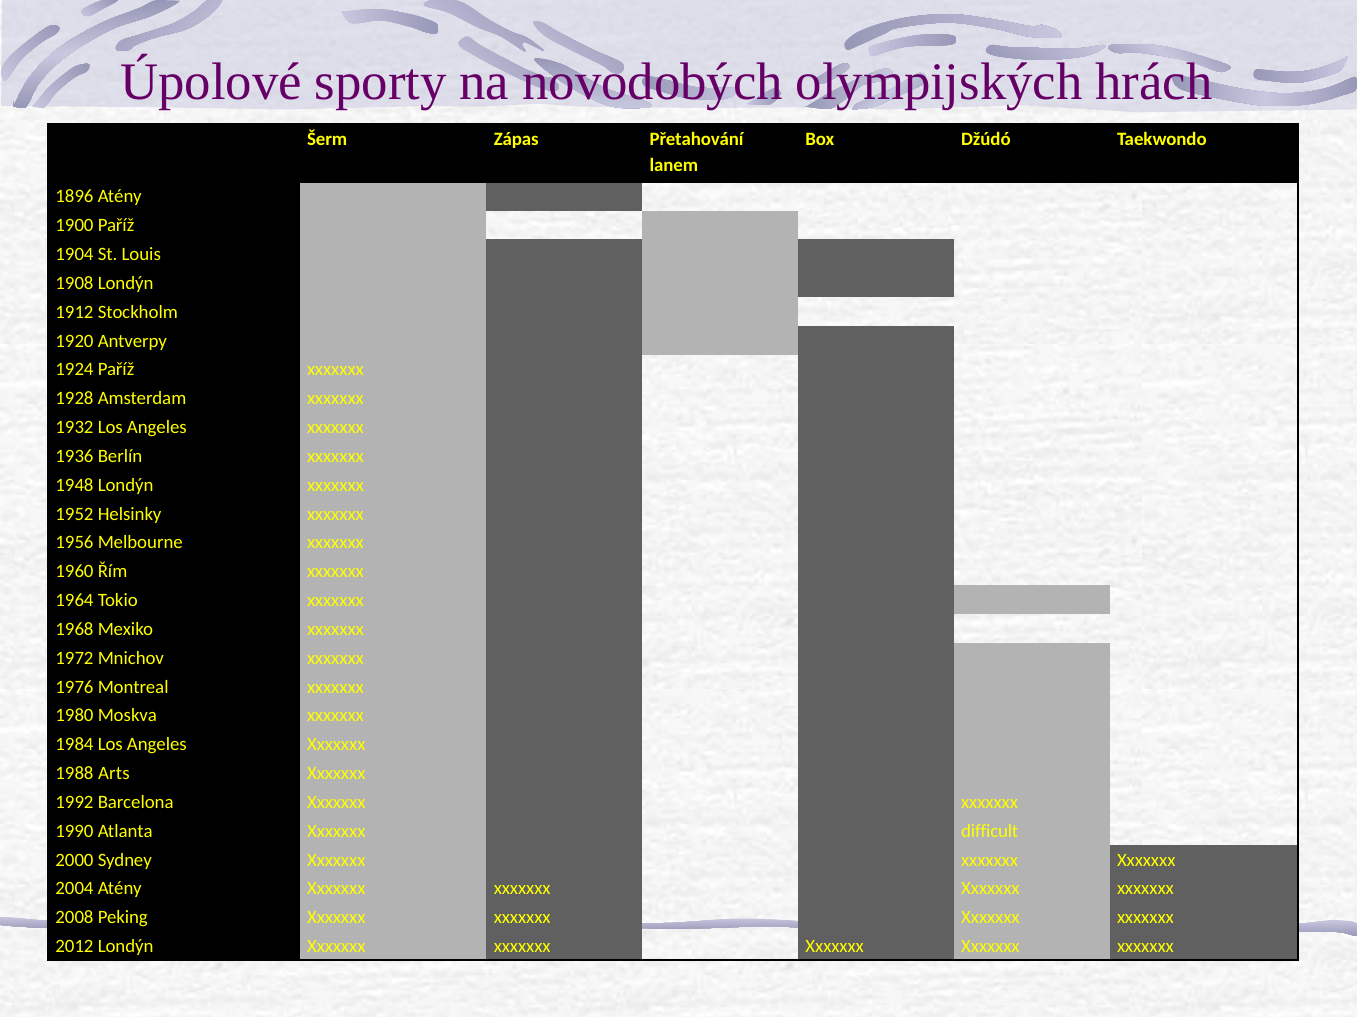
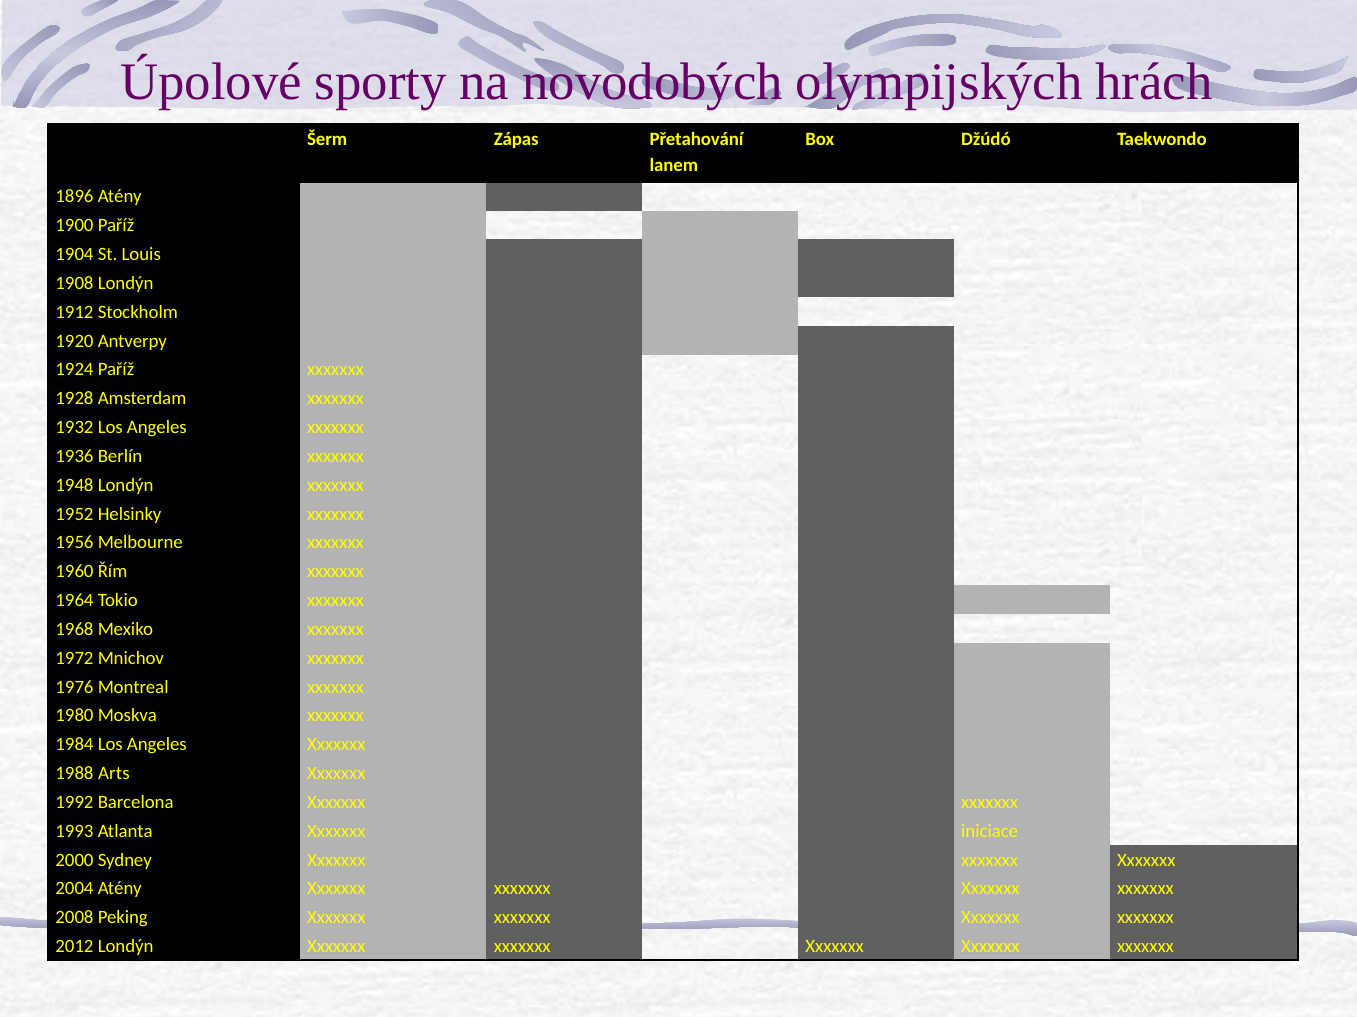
1990: 1990 -> 1993 (74, 832)
difficult: difficult -> iniciace (990, 832)
